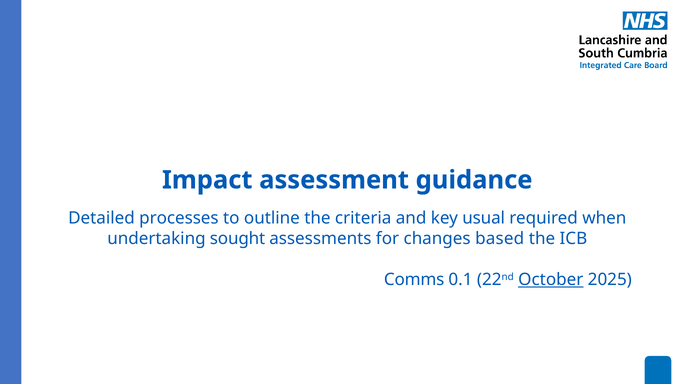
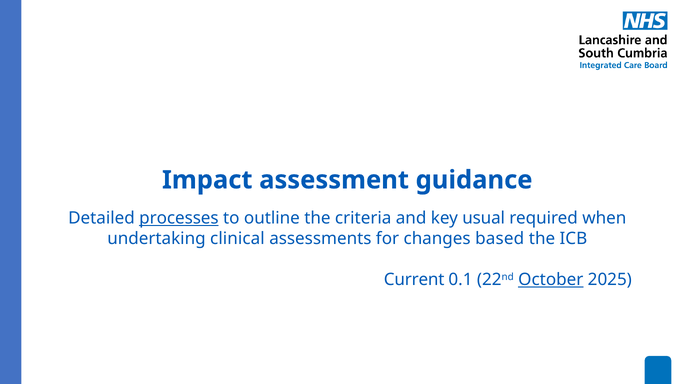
processes underline: none -> present (179, 218)
sought: sought -> clinical (237, 238)
Comms: Comms -> Current (414, 279)
